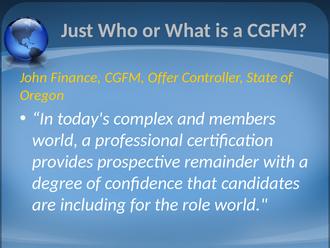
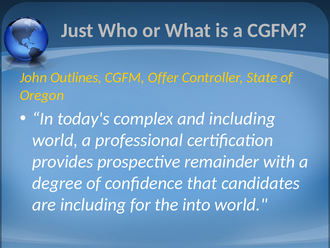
Finance: Finance -> Outlines (76, 77)
and members: members -> including (242, 118)
role: role -> into (196, 204)
